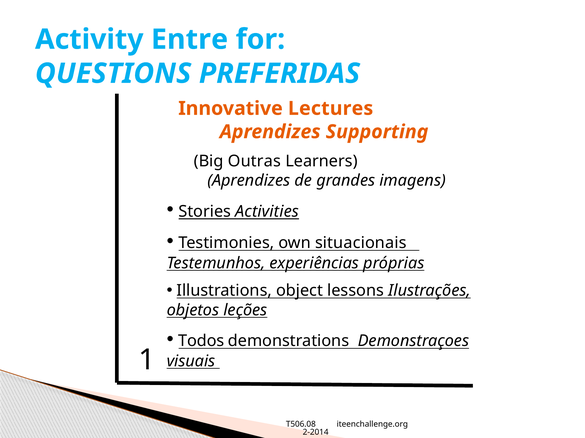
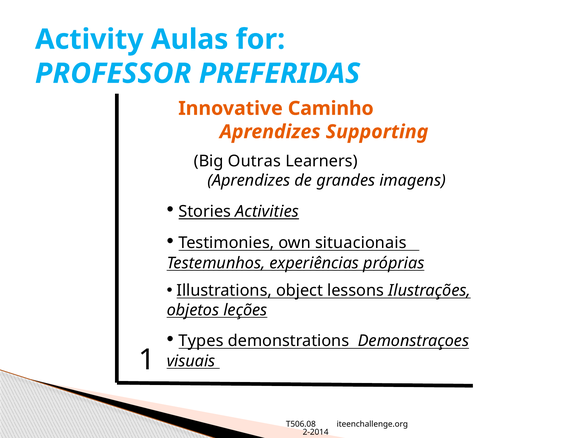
Entre: Entre -> Aulas (190, 39)
QUESTIONS: QUESTIONS -> PROFESSOR (113, 74)
Lectures: Lectures -> Caminho (331, 109)
Todos: Todos -> Types (201, 341)
